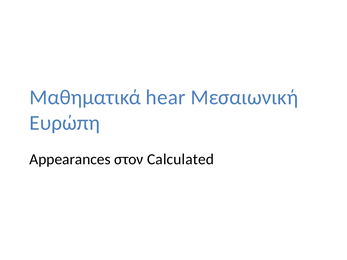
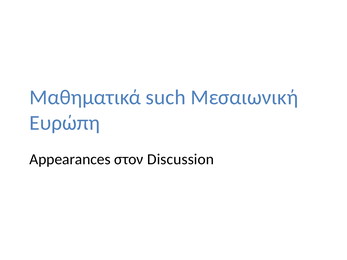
hear: hear -> such (166, 97)
Calculated: Calculated -> Discussion (181, 160)
